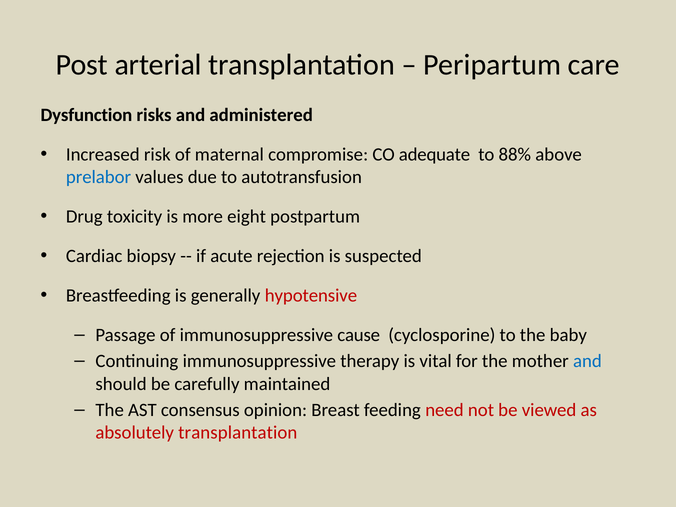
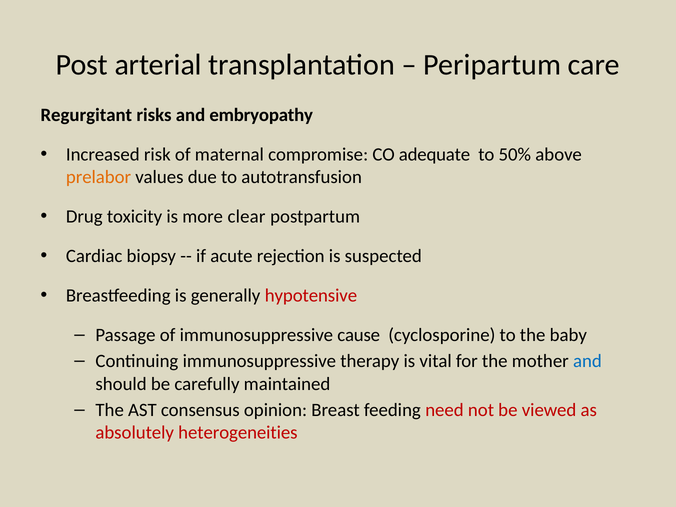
Dysfunction: Dysfunction -> Regurgitant (86, 115)
administered: administered -> embryopathy (261, 115)
88%: 88% -> 50% (515, 155)
prelabor colour: blue -> orange (98, 177)
eight: eight -> clear (246, 217)
absolutely transplantation: transplantation -> heterogeneities (238, 433)
